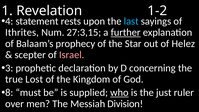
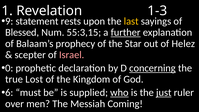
1-2: 1-2 -> 1-3 (157, 11)
4: 4 -> 9 (9, 21)
last colour: light blue -> yellow (131, 21)
Ithrites: Ithrites -> Blessed (22, 32)
27:3,15: 27:3,15 -> 55:3,15 (84, 32)
3: 3 -> 0 (9, 68)
concerning underline: none -> present (152, 68)
8: 8 -> 6 (9, 93)
just underline: none -> present (164, 93)
Division: Division -> Coming (125, 104)
